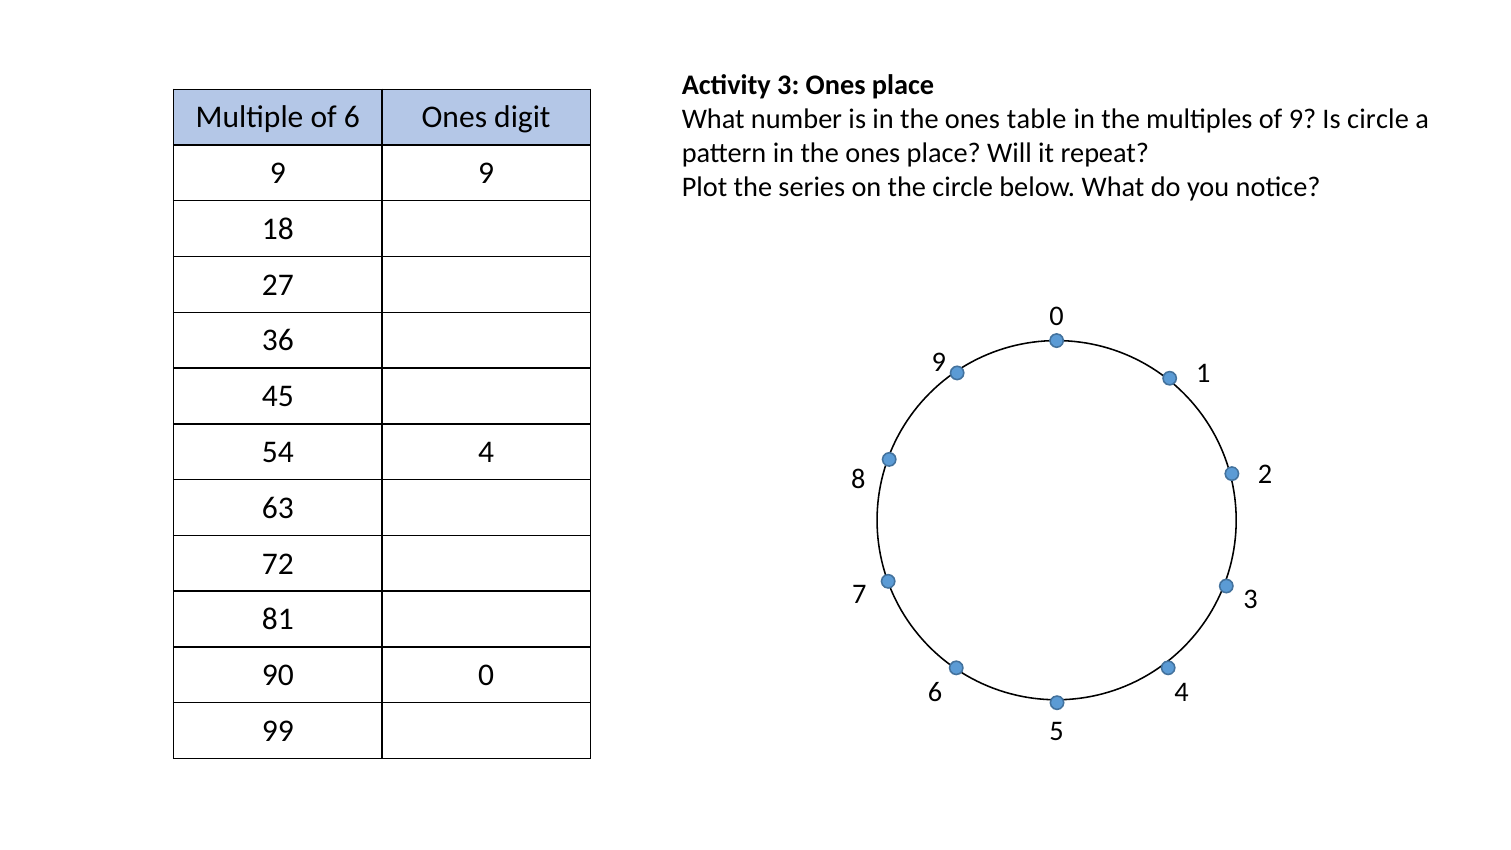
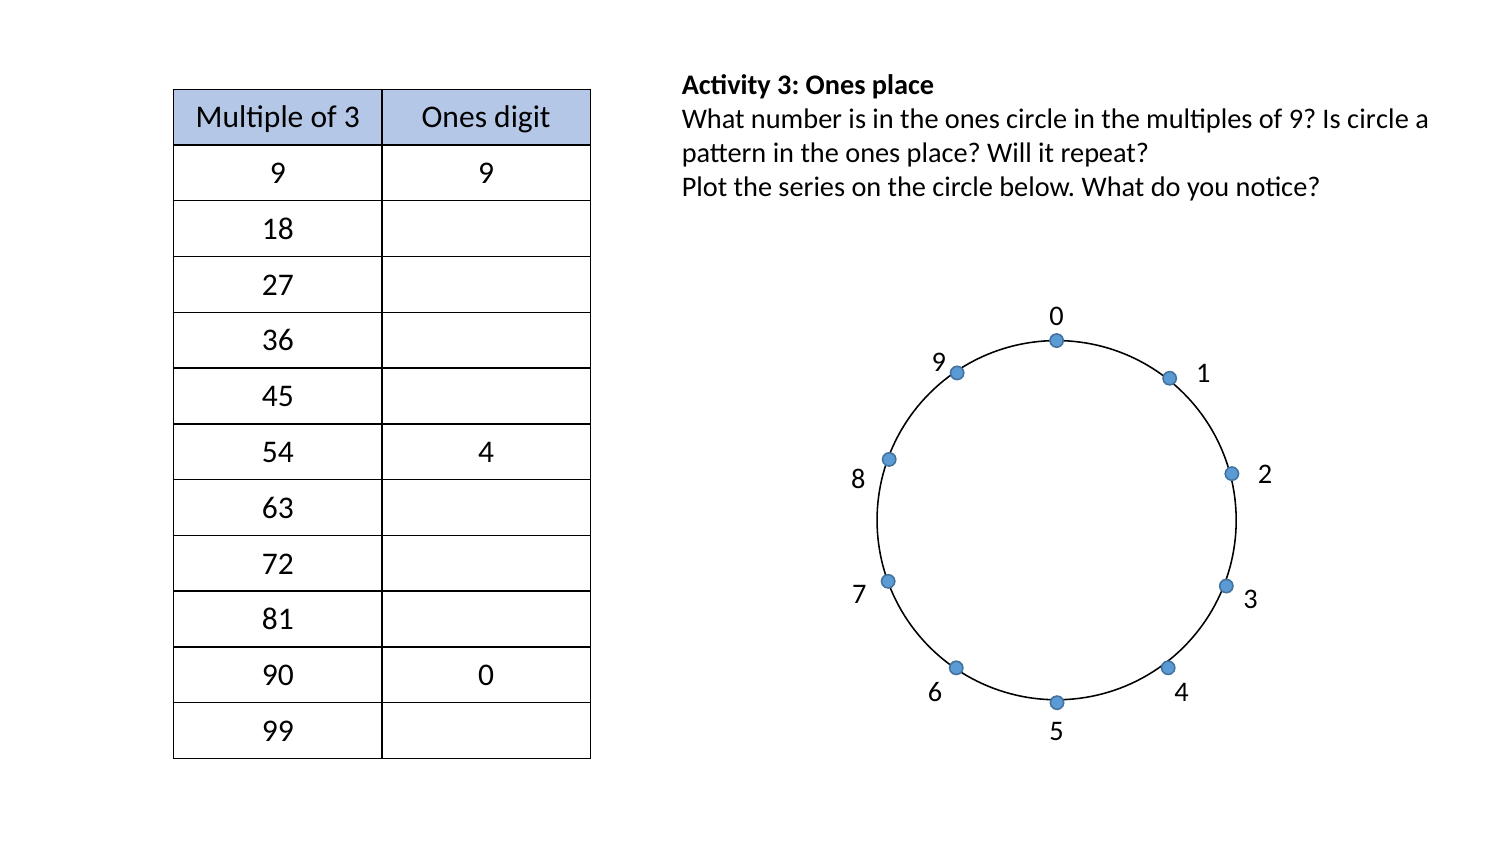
of 6: 6 -> 3 (352, 117)
ones table: table -> circle (1037, 119)
